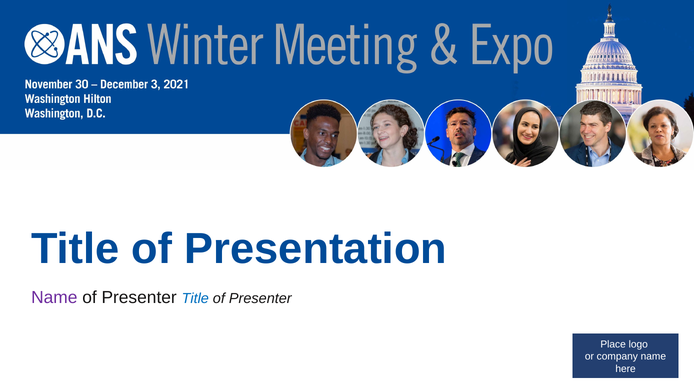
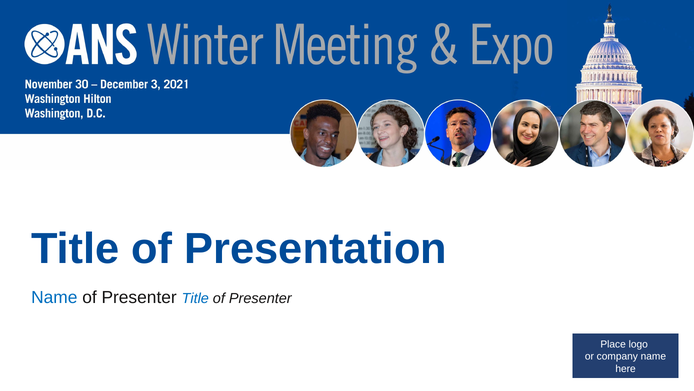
Name colour: purple -> blue (54, 297)
